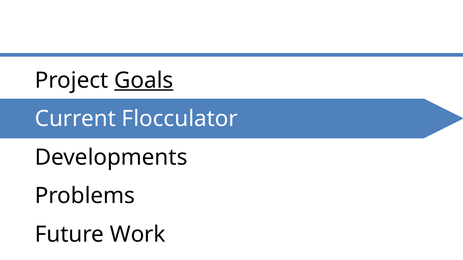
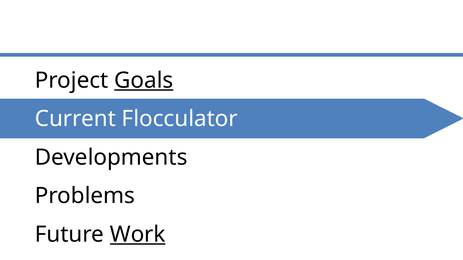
Work underline: none -> present (138, 235)
